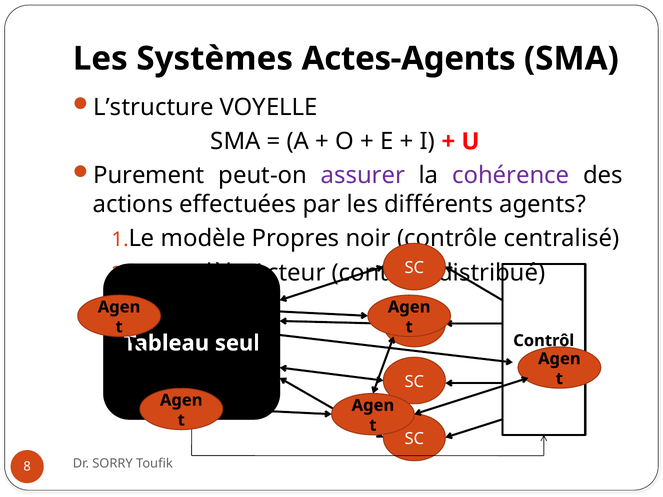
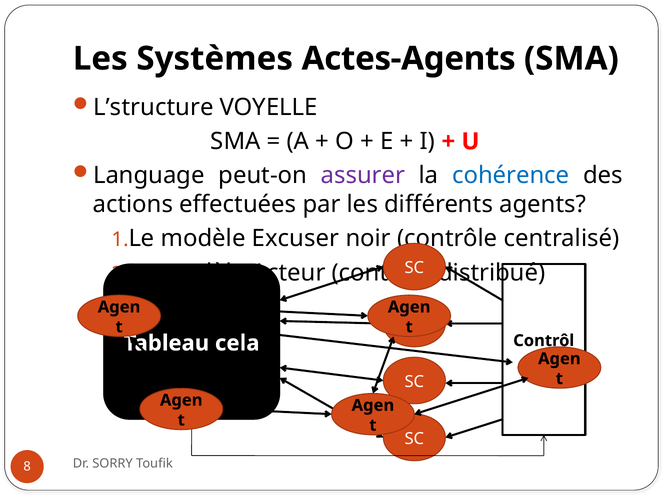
Purement: Purement -> Language (149, 176)
cohérence colour: purple -> blue (511, 176)
Propres: Propres -> Excuser (296, 239)
seul: seul -> cela (237, 343)
